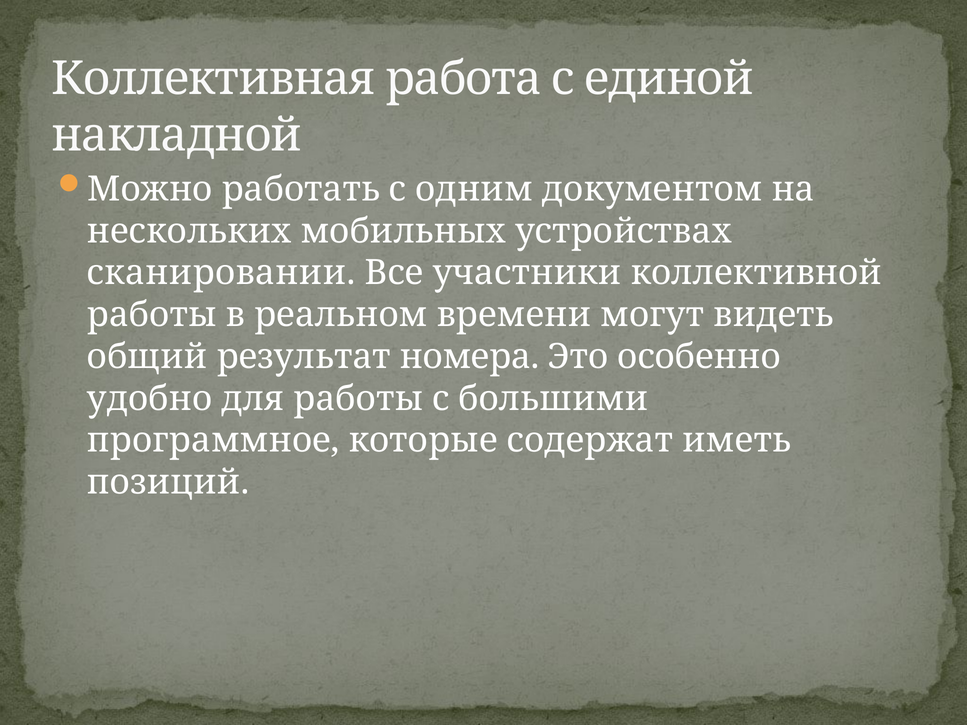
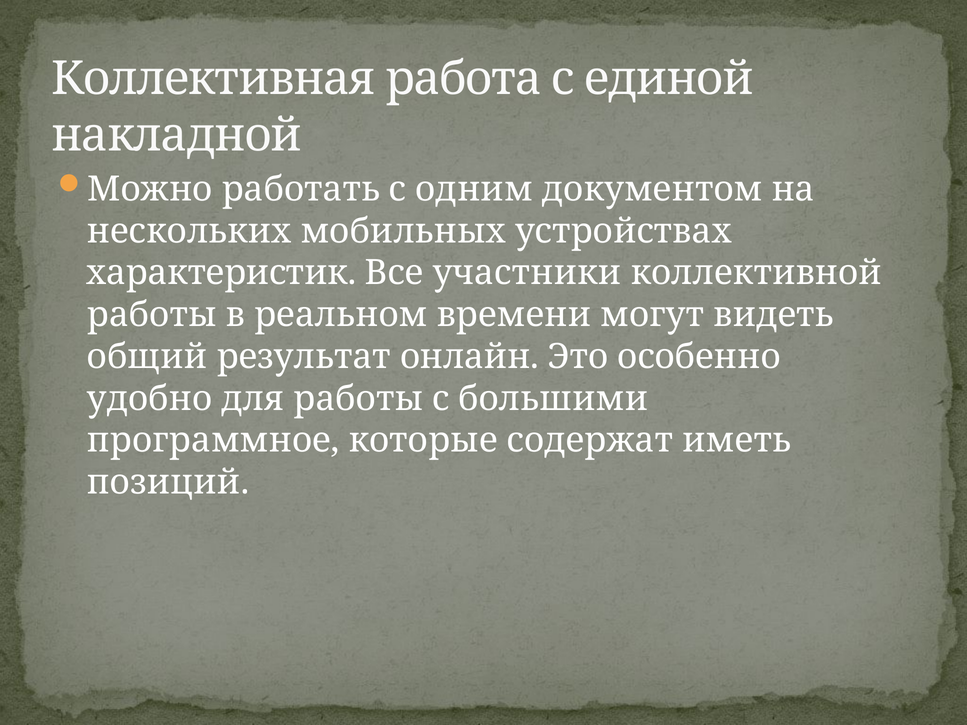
сканировании: сканировании -> характеристик (221, 273)
номера: номера -> онлайн (469, 357)
